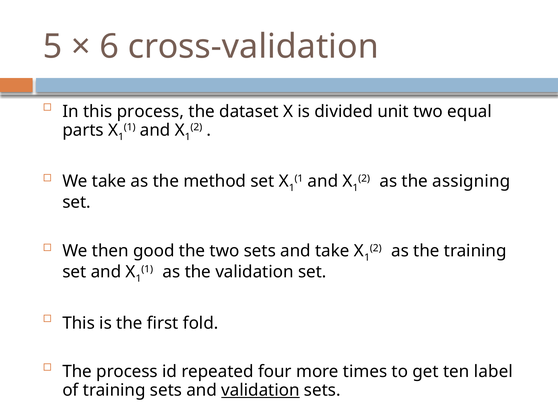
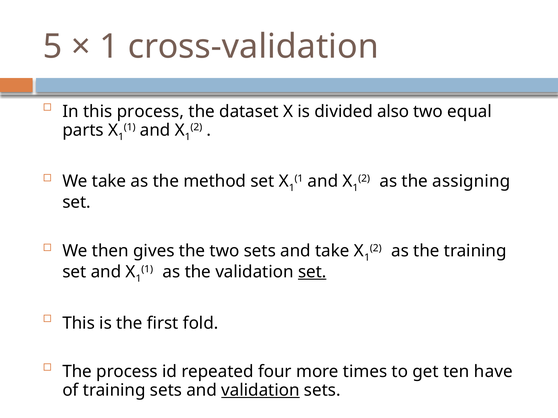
6: 6 -> 1 (109, 47)
unit: unit -> also (393, 112)
good: good -> gives (154, 251)
set underline: none -> present (312, 272)
label: label -> have (493, 372)
